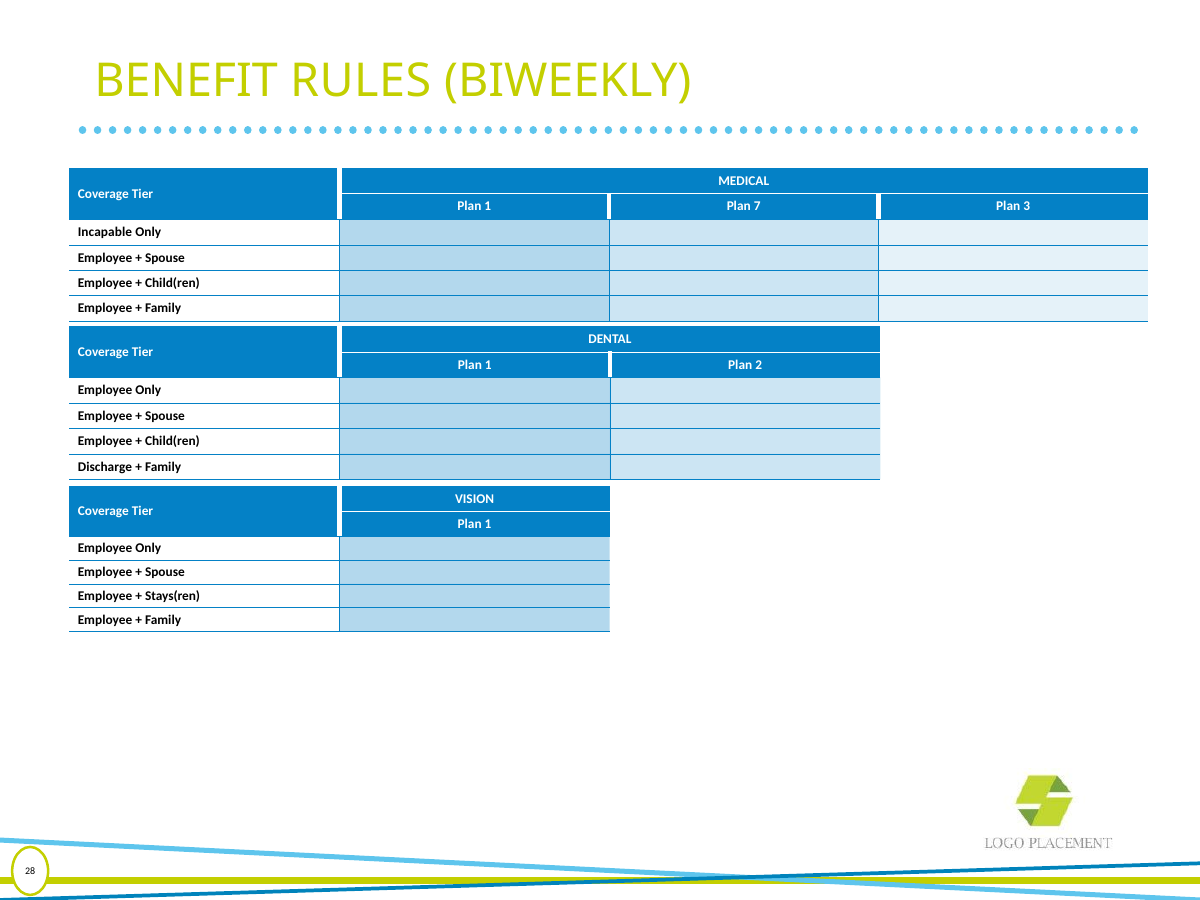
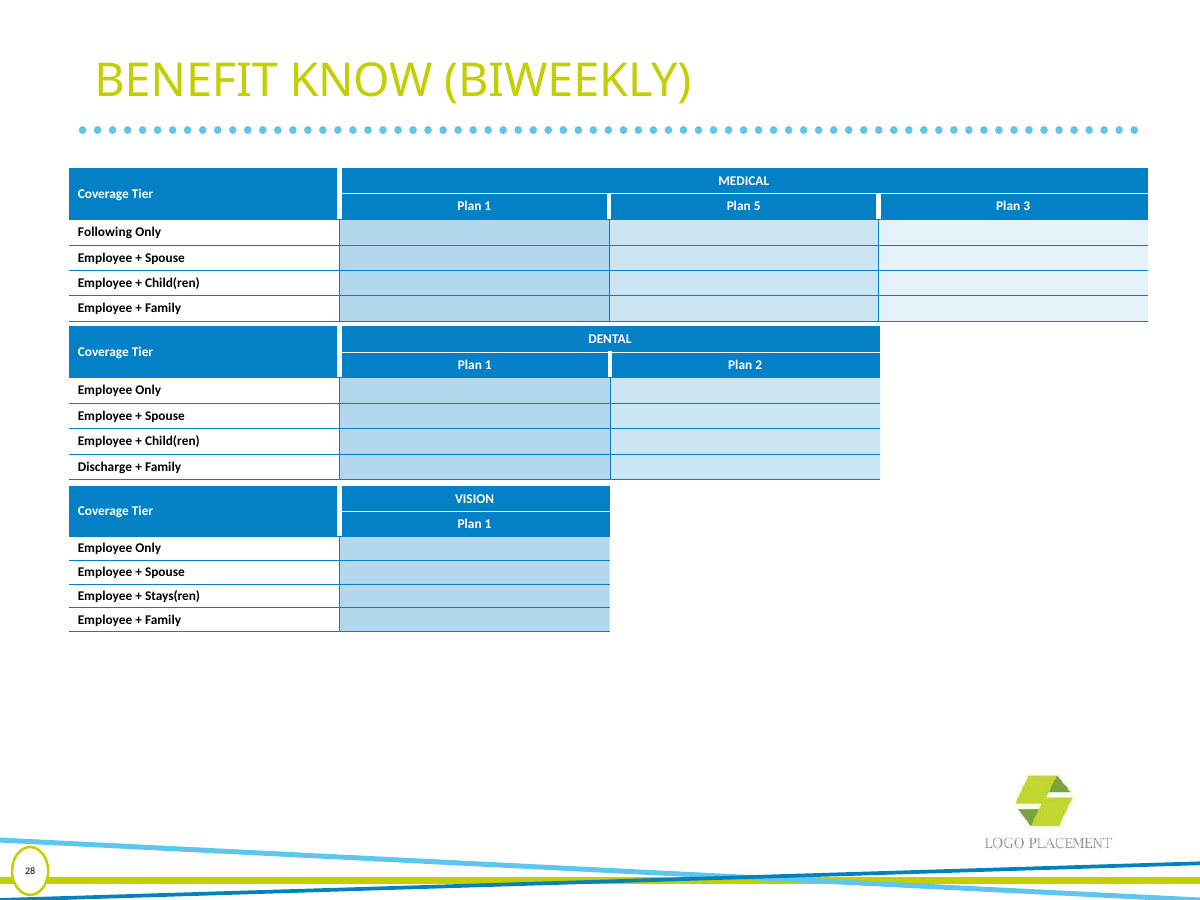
RULES: RULES -> KNOW (361, 81)
7: 7 -> 5 (757, 207)
Incapable: Incapable -> Following (105, 232)
